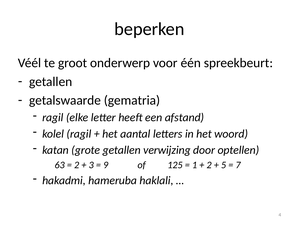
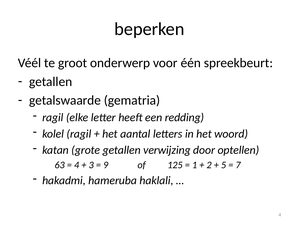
afstand: afstand -> redding (184, 117)
2: 2 -> 4 (77, 164)
